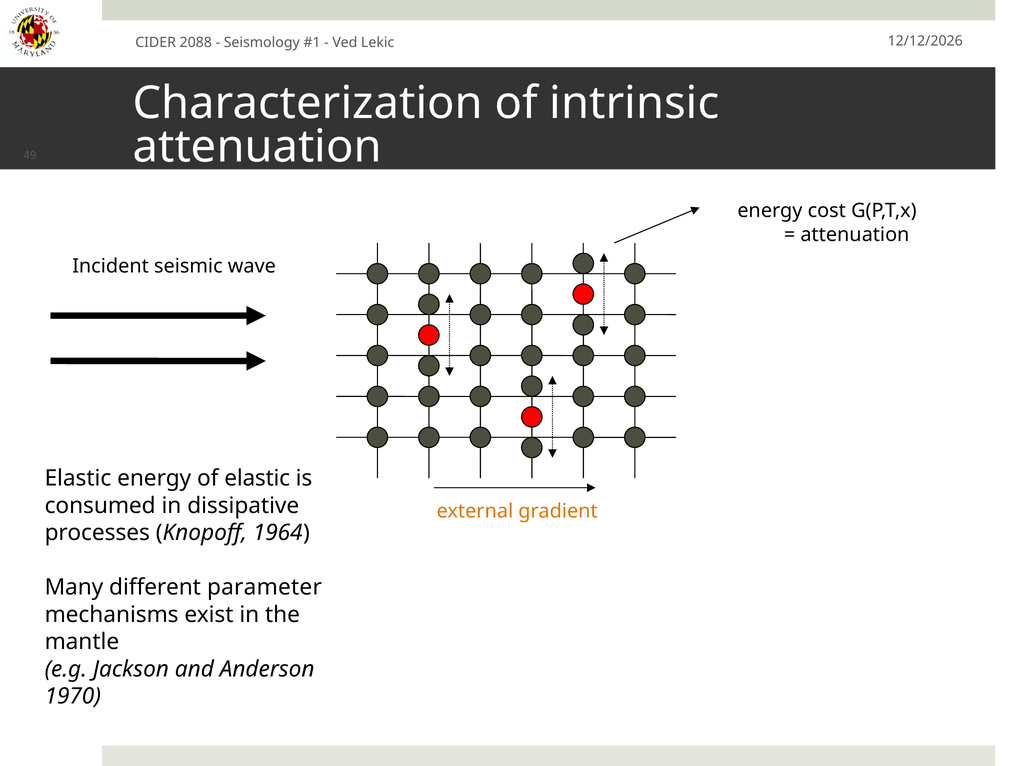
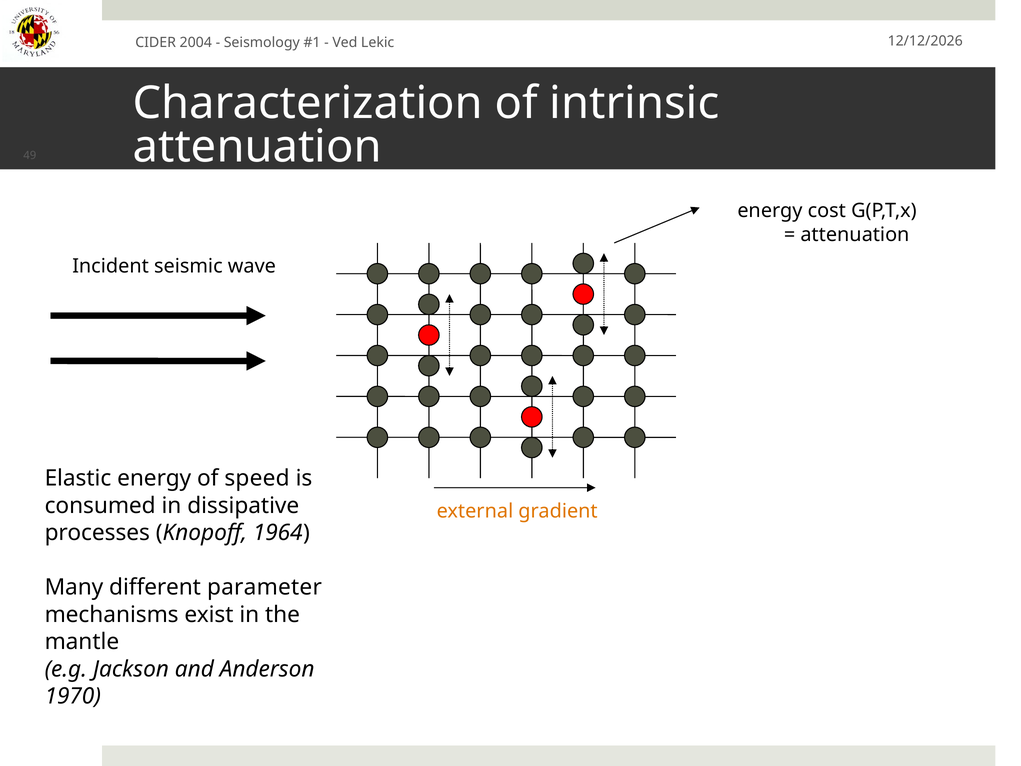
2088: 2088 -> 2004 (196, 42)
of elastic: elastic -> speed (257, 478)
